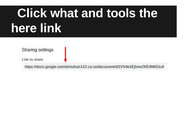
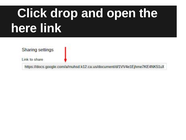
what: what -> drop (64, 13)
tools: tools -> open (121, 13)
